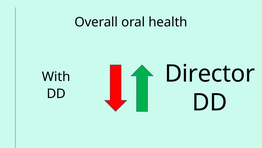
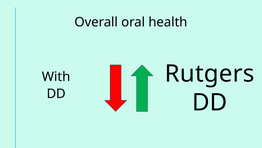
Director: Director -> Rutgers (210, 74)
